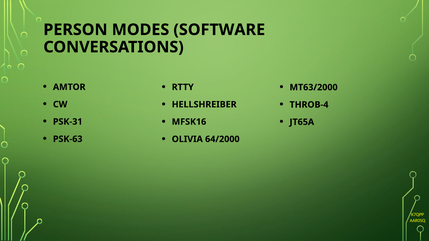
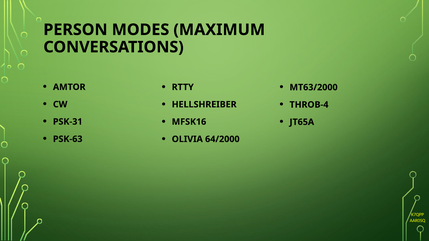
SOFTWARE: SOFTWARE -> MAXIMUM (219, 30)
